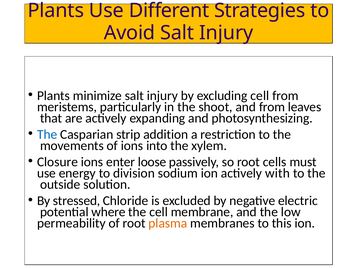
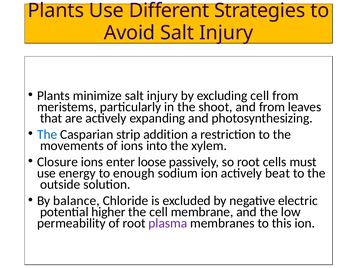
division: division -> enough (134, 173)
with: with -> beat (278, 173)
stressed: stressed -> balance (76, 201)
where: where -> higher (108, 212)
plasma colour: orange -> purple (168, 223)
